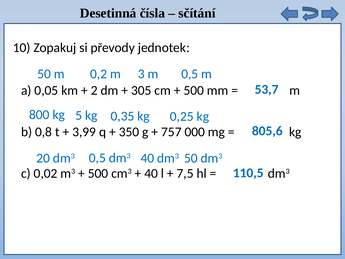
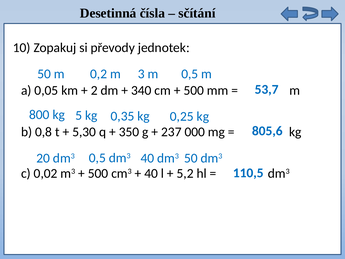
305: 305 -> 340 (141, 90)
3,99: 3,99 -> 5,30 (84, 132)
757: 757 -> 237 (171, 132)
7,5: 7,5 -> 5,2 (185, 173)
